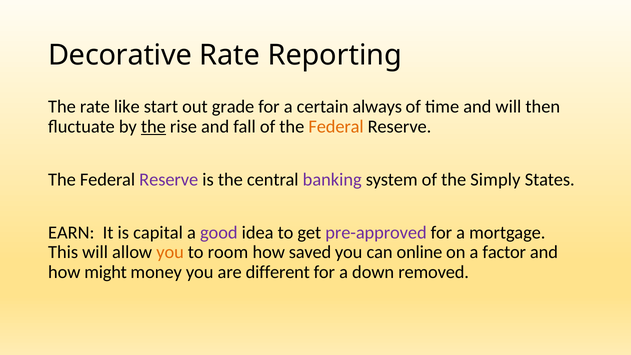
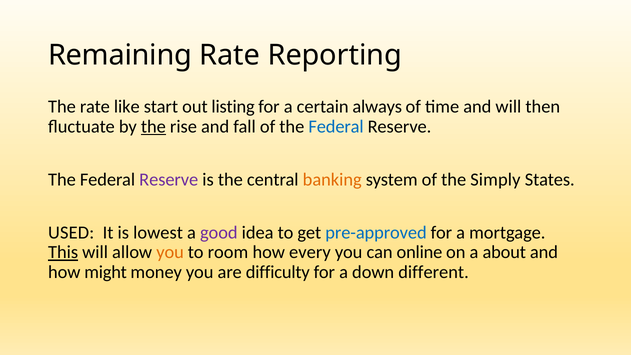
Decorative: Decorative -> Remaining (120, 55)
grade: grade -> listing (233, 107)
Federal colour: orange -> blue (336, 127)
banking colour: purple -> orange (332, 179)
EARN: EARN -> USED (71, 232)
capital: capital -> lowest (158, 232)
pre-approved colour: purple -> blue (376, 232)
This underline: none -> present (63, 252)
saved: saved -> every (310, 252)
factor: factor -> about (504, 252)
different: different -> difficulty (278, 272)
removed: removed -> different (434, 272)
